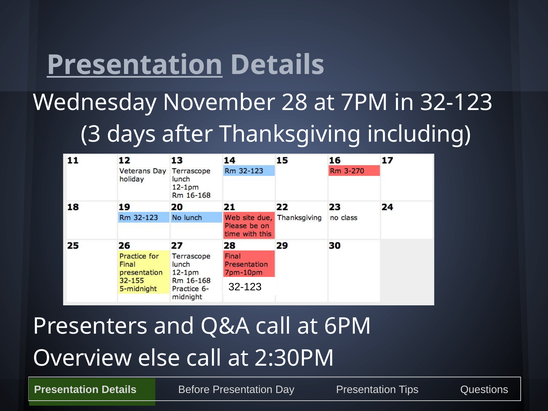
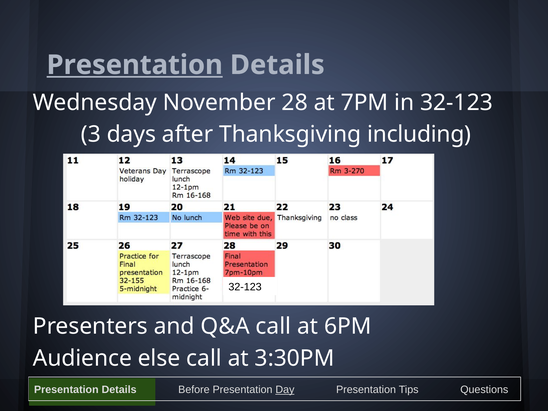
Overview: Overview -> Audience (82, 358)
2:30PM: 2:30PM -> 3:30PM (295, 358)
Day underline: none -> present (285, 390)
